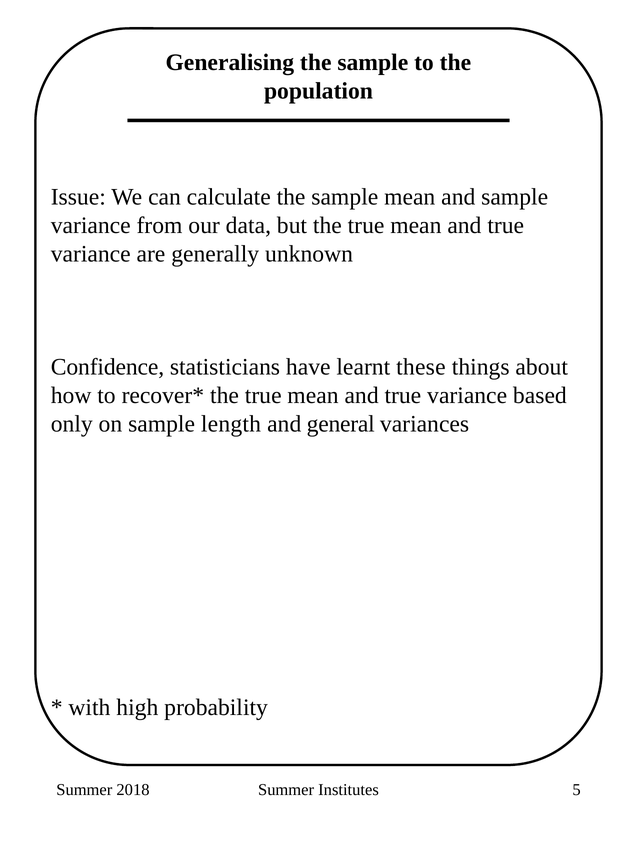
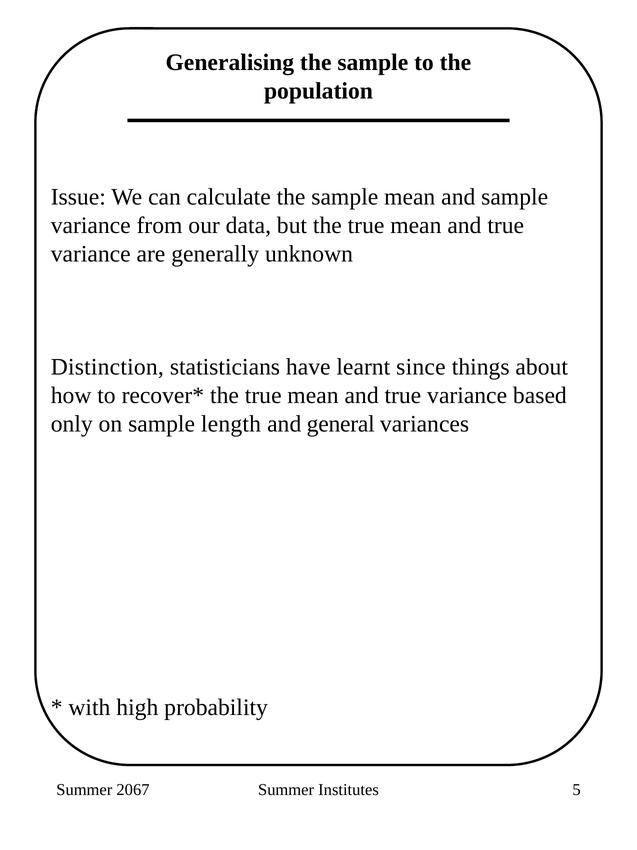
Confidence: Confidence -> Distinction (107, 367)
these: these -> since (421, 367)
2018: 2018 -> 2067 (133, 789)
